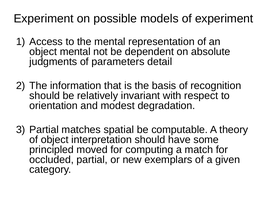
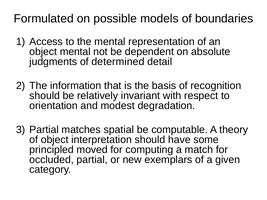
Experiment: Experiment -> Formulated (44, 19)
of experiment: experiment -> boundaries (224, 19)
parameters: parameters -> determined (118, 62)
